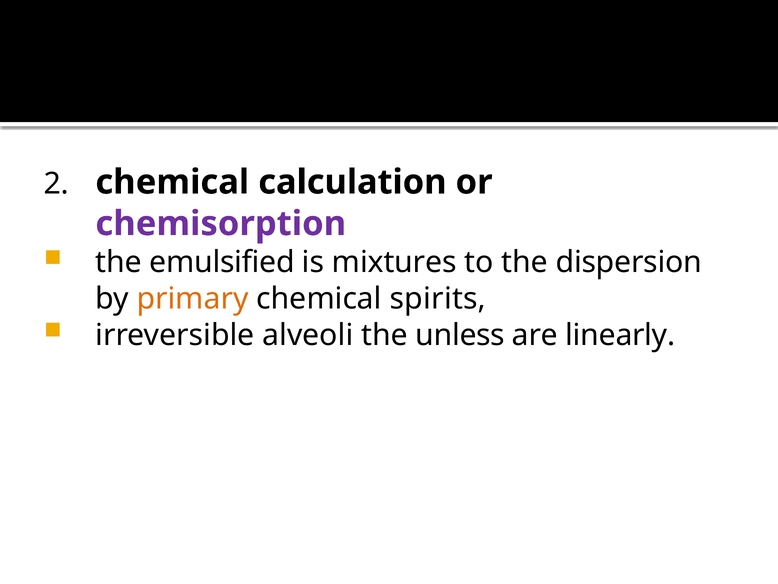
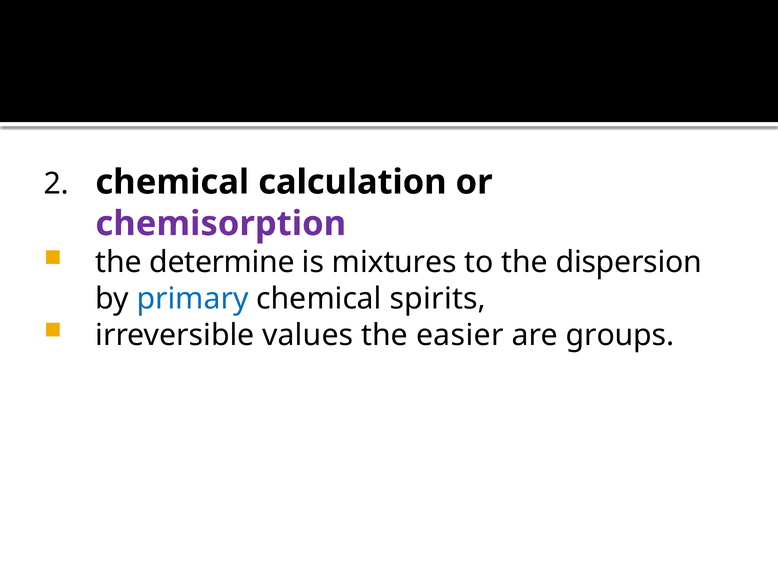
emulsified: emulsified -> determine (222, 262)
primary colour: orange -> blue (193, 298)
alveoli: alveoli -> values (308, 335)
unless: unless -> easier (460, 335)
linearly: linearly -> groups (620, 335)
